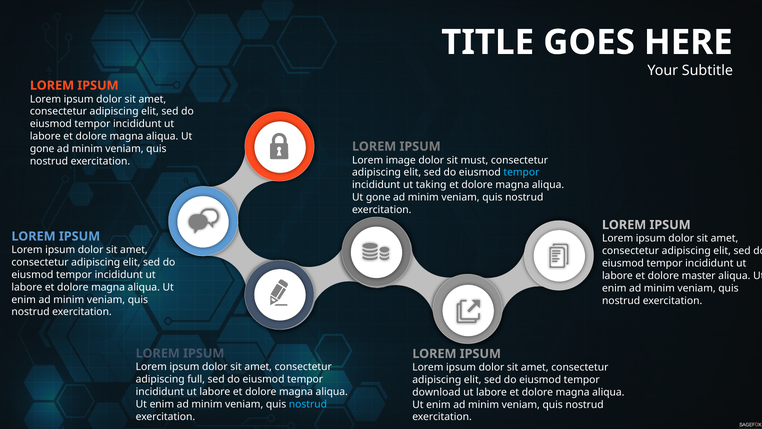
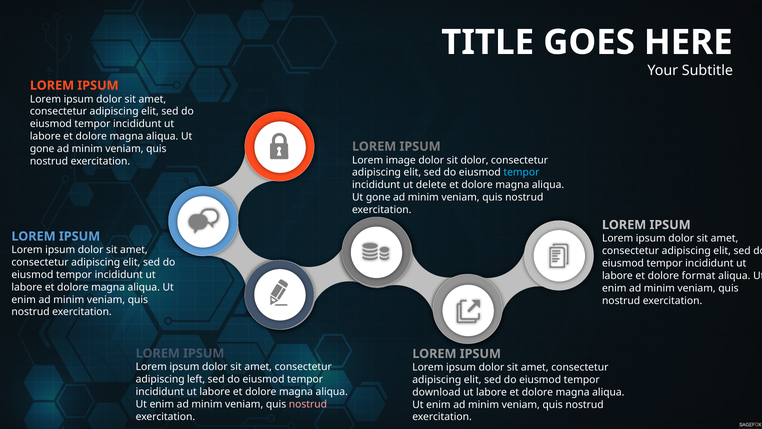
sit must: must -> dolor (475, 160)
taking: taking -> delete (431, 185)
master: master -> format (699, 276)
full: full -> left (196, 379)
nostrud colour: light blue -> pink (308, 404)
